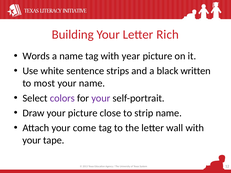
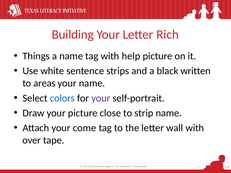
Words: Words -> Things (36, 56)
year: year -> help (131, 56)
most: most -> areas (44, 83)
colors colour: purple -> blue (62, 98)
your: your -> over (32, 140)
